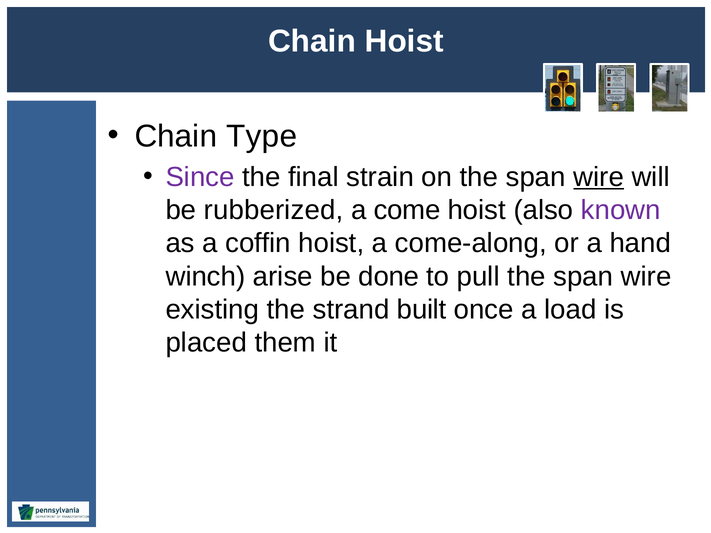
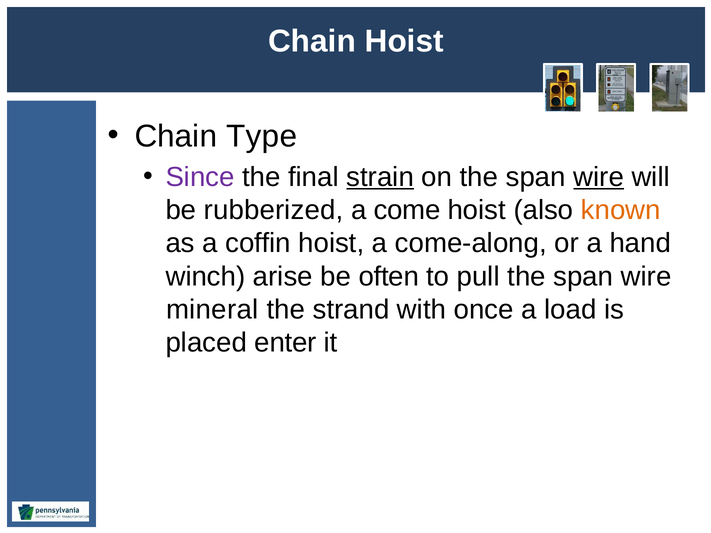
strain underline: none -> present (380, 177)
known colour: purple -> orange (621, 210)
done: done -> often (389, 277)
existing: existing -> mineral (212, 310)
built: built -> with (422, 310)
them: them -> enter (285, 343)
